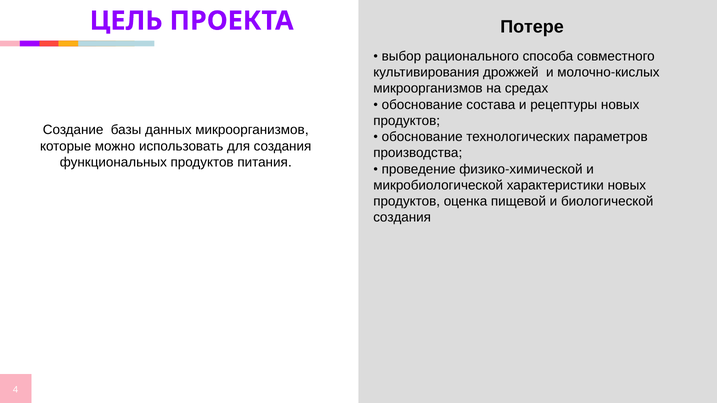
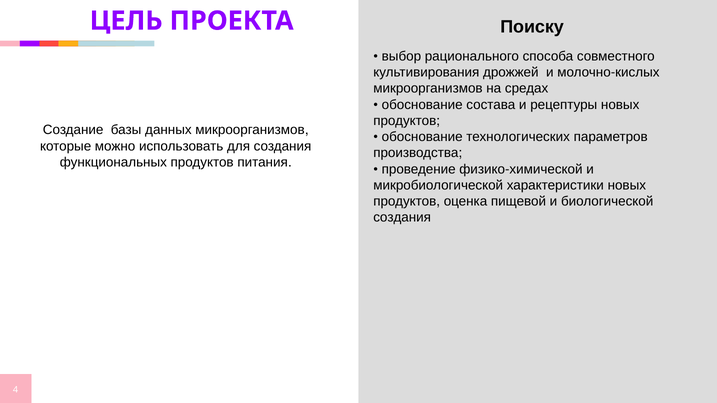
Потере: Потере -> Поиску (532, 27)
